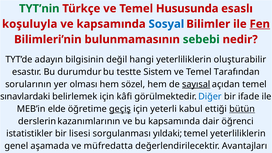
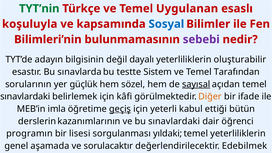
Hususunda: Hususunda -> Uygulanan (187, 9)
Fen underline: present -> none (260, 24)
sebebi colour: green -> purple (201, 39)
hangi: hangi -> dayalı (142, 60)
durumdur: durumdur -> sınavlarda (80, 72)
olması: olması -> güçlük (84, 84)
Diğer colour: blue -> orange (210, 97)
elde: elde -> imla (57, 109)
bütün underline: present -> none (242, 109)
bu kapsamında: kapsamında -> sınavlardaki (174, 121)
istatistikler: istatistikler -> programın (29, 134)
müfredatta: müfredatta -> sorulacaktır (108, 146)
Avantajları: Avantajları -> Edebilmek (245, 146)
